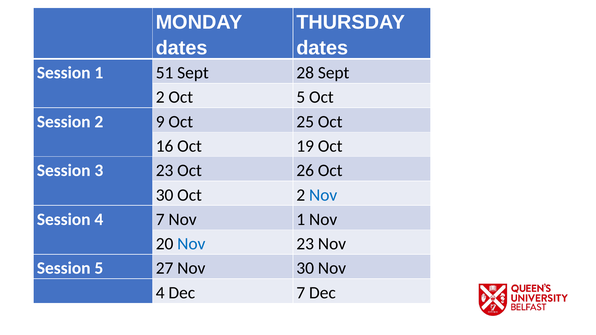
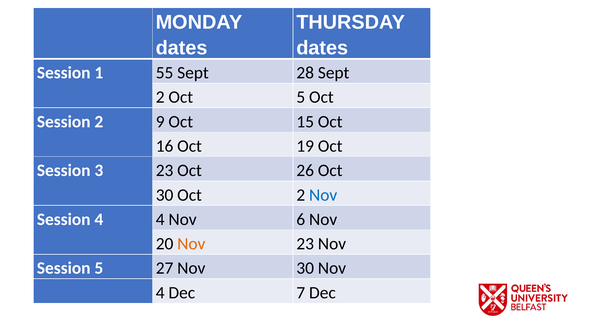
51: 51 -> 55 (165, 73)
25: 25 -> 15 (305, 122)
4 7: 7 -> 4 (160, 220)
Nov 1: 1 -> 6 (301, 220)
Nov colour: blue -> orange (191, 244)
